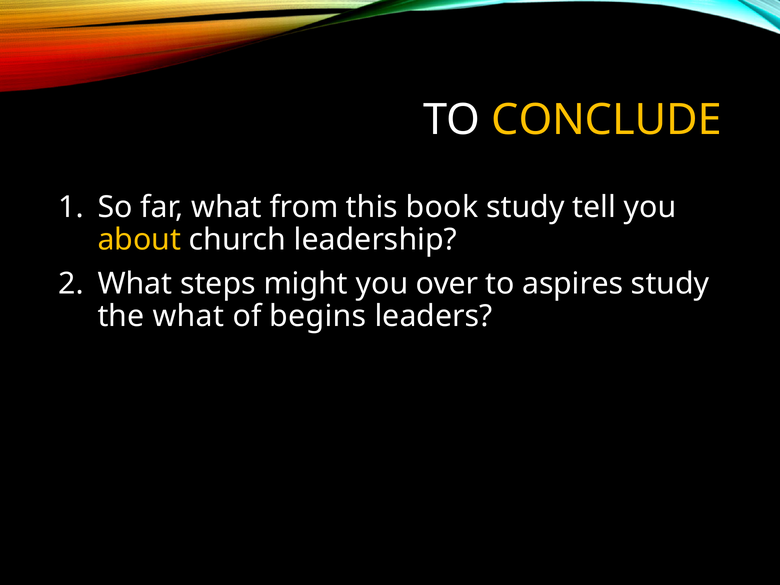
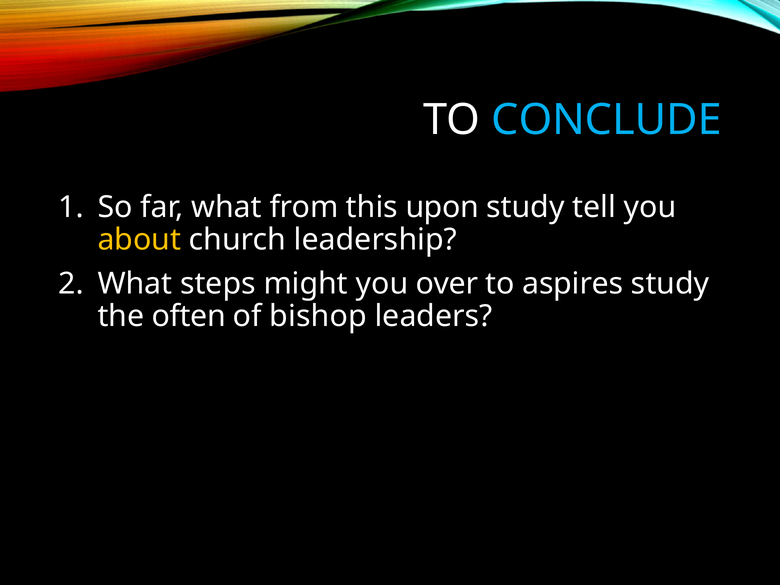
CONCLUDE colour: yellow -> light blue (606, 120)
book: book -> upon (442, 207)
the what: what -> often (189, 316)
begins: begins -> bishop (318, 316)
